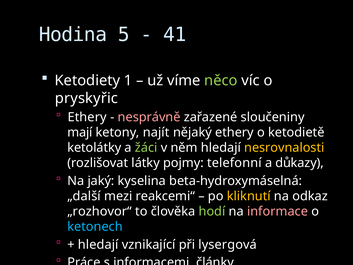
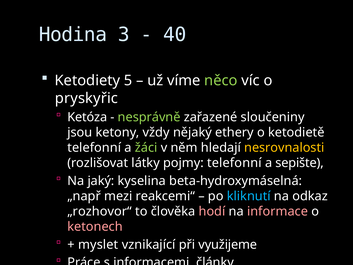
5: 5 -> 3 (124, 35)
41: 41 -> 40 (175, 35)
1: 1 -> 5 (128, 80)
Ethery: Ethery -> Ketóza (87, 117)
nesprávně colour: pink -> light green (149, 117)
mají: mají -> jsou (80, 132)
najít: najít -> vždy (156, 132)
ketolátky: ketolátky -> telefonní (94, 148)
důkazy: důkazy -> sepište (300, 163)
„další: „další -> „např (84, 196)
kliknutí colour: yellow -> light blue (249, 196)
hodí colour: light green -> pink (212, 211)
ketonech colour: light blue -> pink (95, 227)
hledají: hledají -> myslet (98, 244)
lysergová: lysergová -> využijeme (228, 244)
